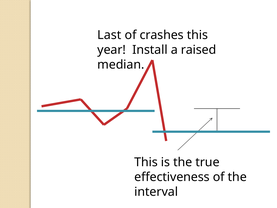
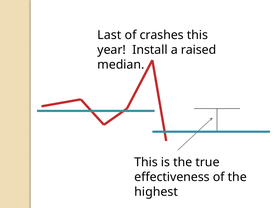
interval: interval -> highest (156, 192)
